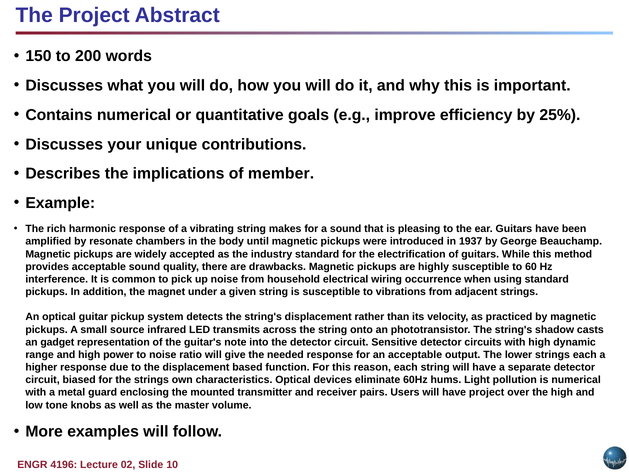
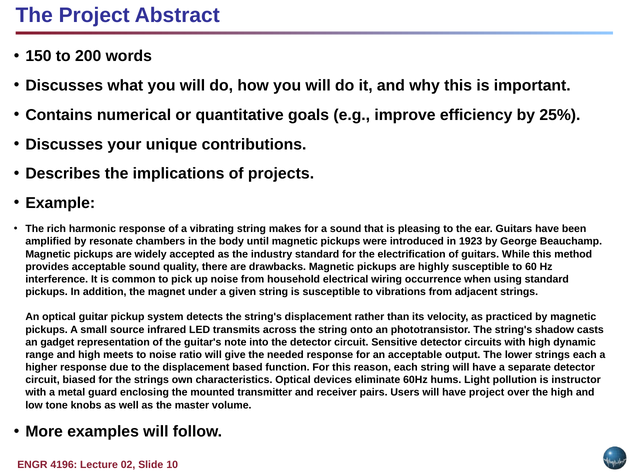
member: member -> projects (281, 174)
1937: 1937 -> 1923 (471, 241)
power: power -> meets (118, 355)
is numerical: numerical -> instructor (576, 380)
